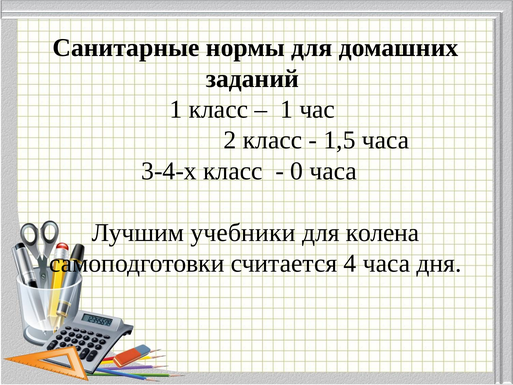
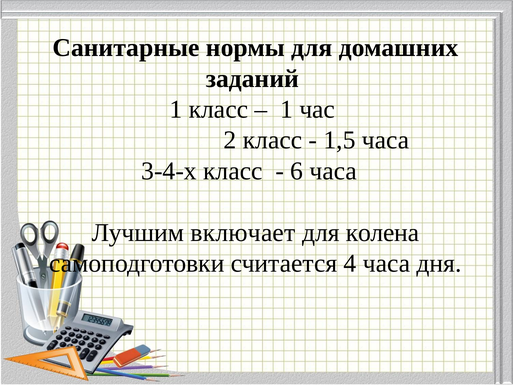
0: 0 -> 6 (297, 171)
учебники: учебники -> включает (243, 232)
